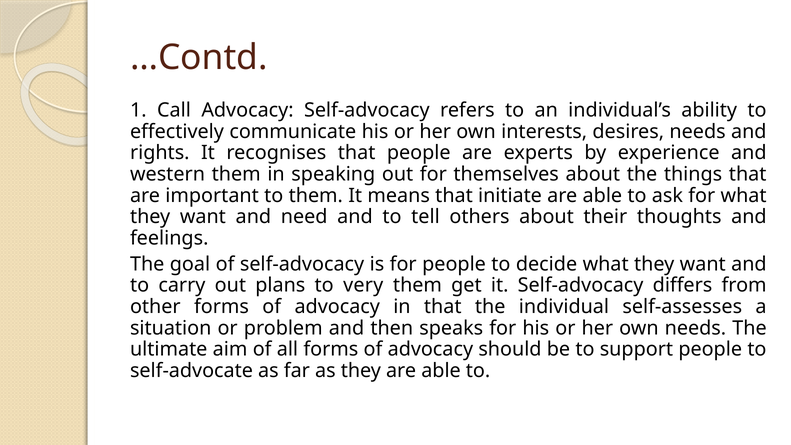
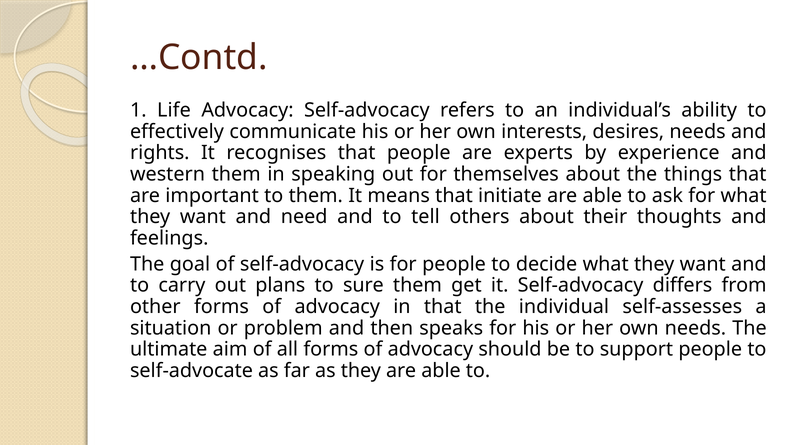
Call: Call -> Life (174, 110)
very: very -> sure (363, 285)
